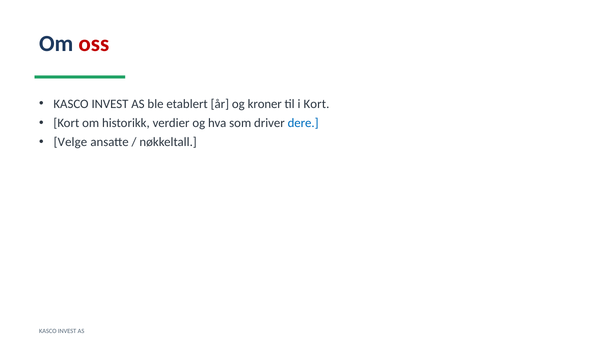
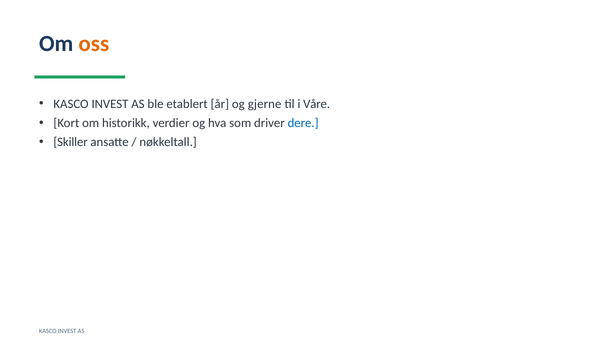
oss colour: red -> orange (94, 44)
kroner: kroner -> gjerne (265, 104)
i Kort: Kort -> Våre (317, 104)
Velge: Velge -> Skiller (71, 142)
